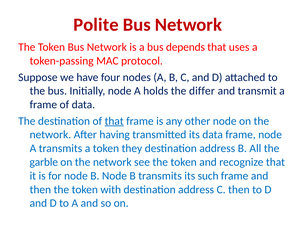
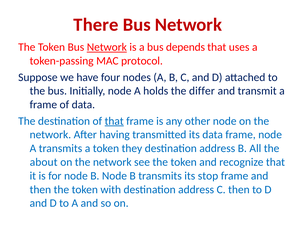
Polite: Polite -> There (96, 25)
Network underline: none -> present (107, 47)
garble: garble -> about (44, 162)
such: such -> stop (208, 176)
